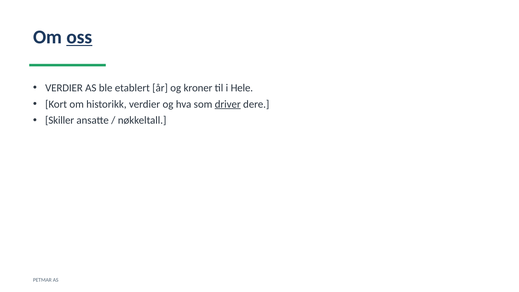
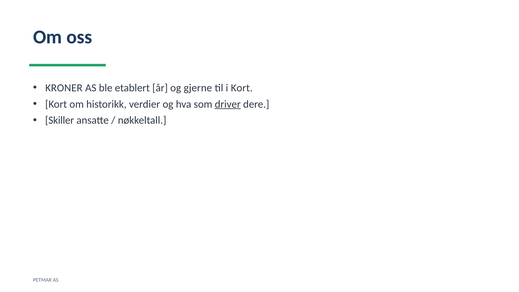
oss underline: present -> none (79, 37)
VERDIER: VERDIER -> KRONER (64, 88)
kroner: kroner -> gjerne (198, 88)
i Hele: Hele -> Kort (242, 88)
